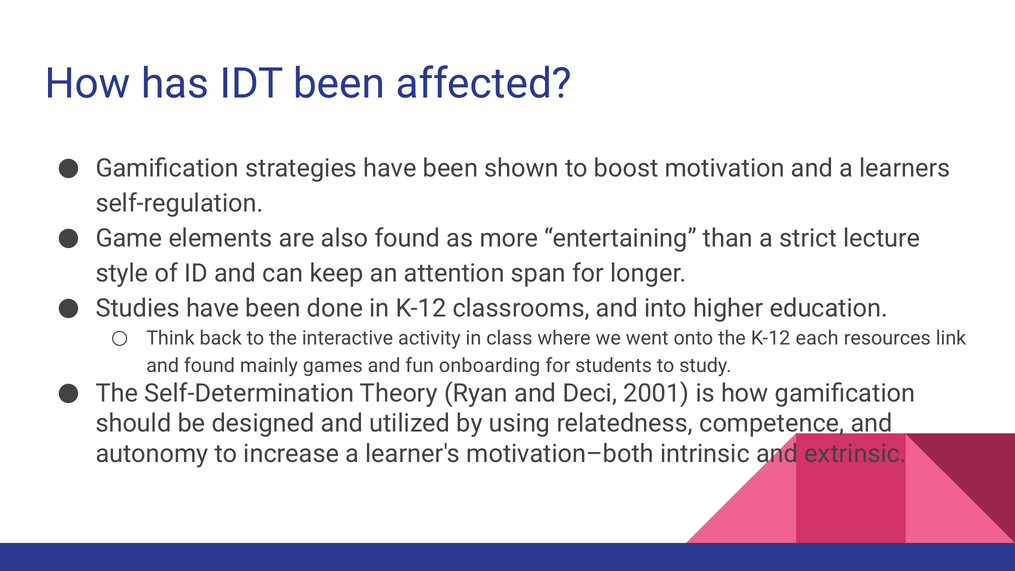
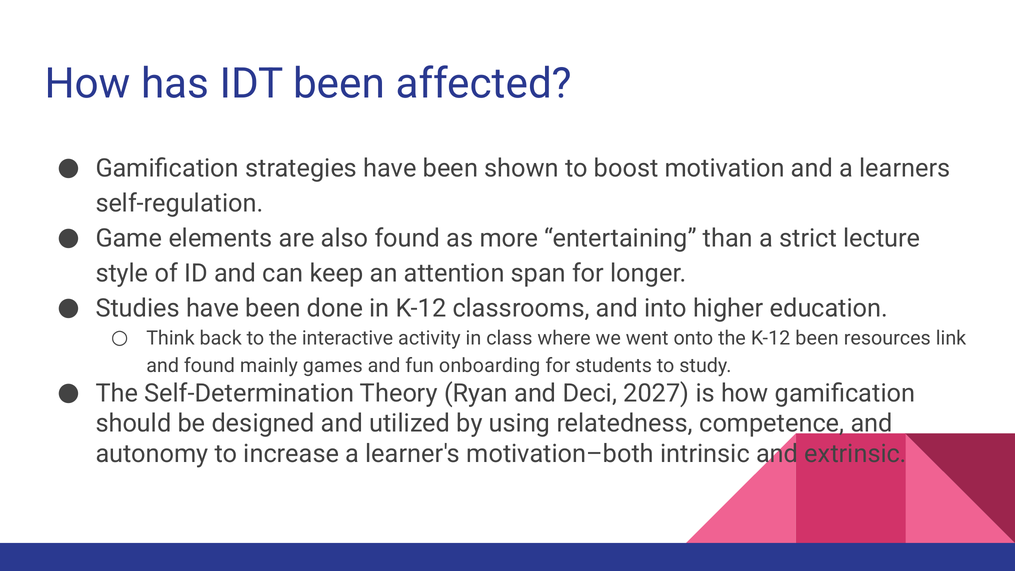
K-12 each: each -> been (817, 338)
2001: 2001 -> 2027 (656, 393)
